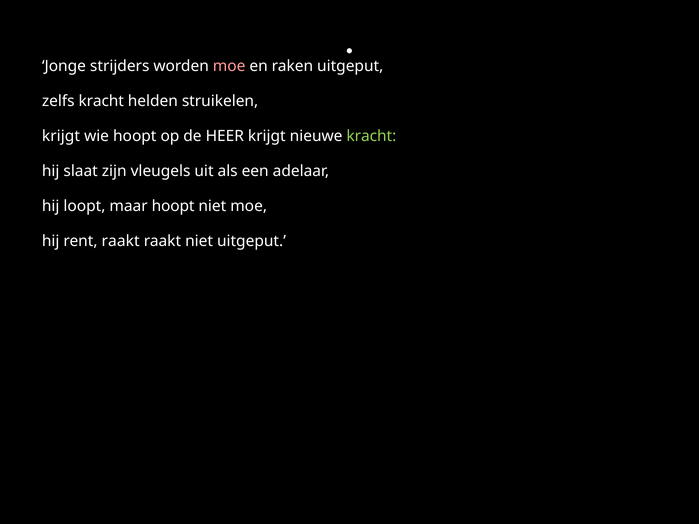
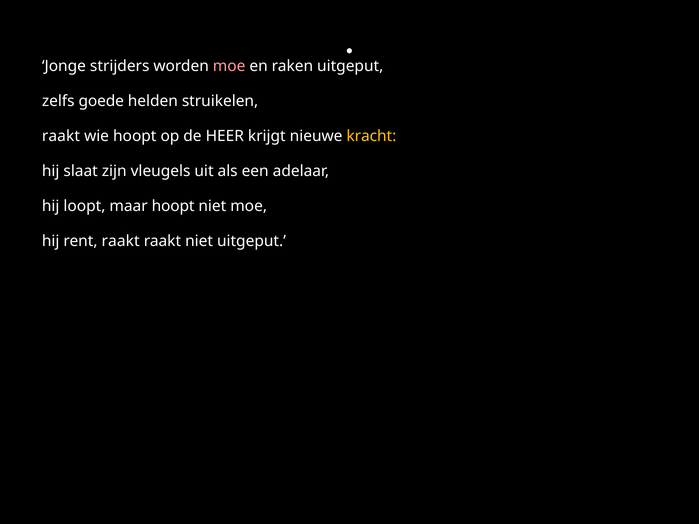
zelfs kracht: kracht -> goede (101, 101)
krijgt: krijgt -> raakt (61, 136)
kracht colour: light green -> yellow (371, 136)
